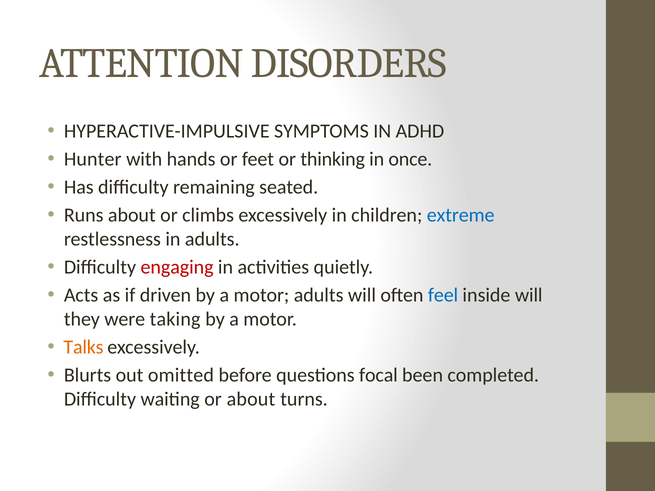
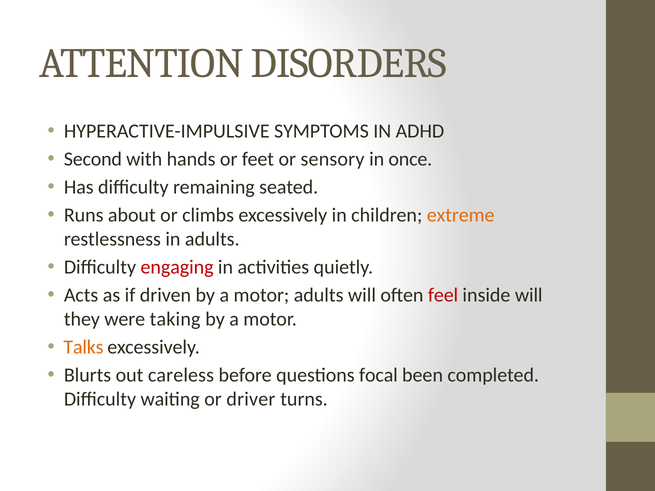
Hunter: Hunter -> Second (93, 159)
thinking: thinking -> sensory (333, 159)
extreme colour: blue -> orange (461, 215)
feel colour: blue -> red (443, 295)
omitted: omitted -> careless (181, 375)
or about: about -> driver (251, 399)
